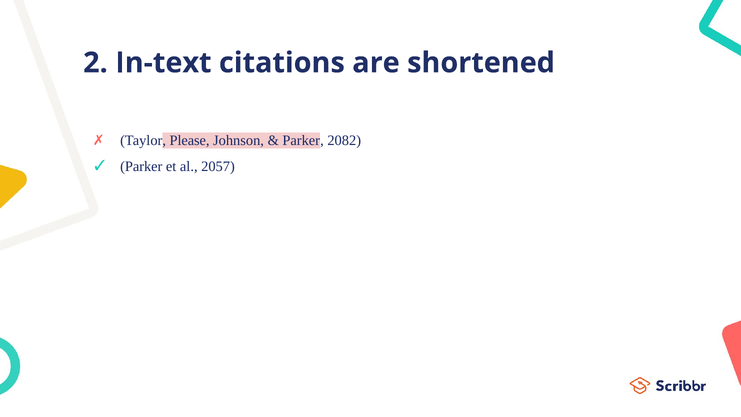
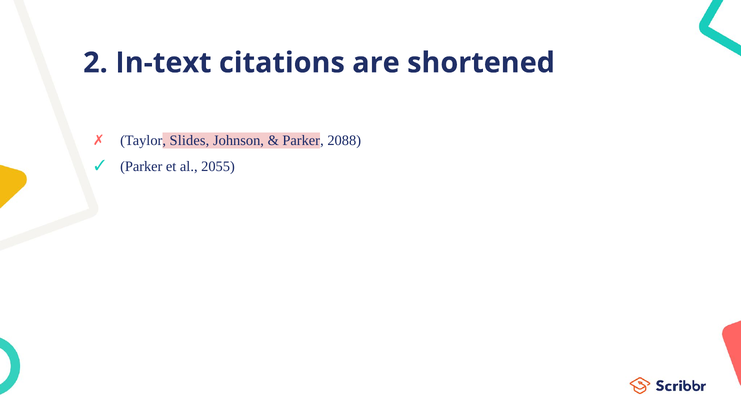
Please: Please -> Slides (189, 141)
2082: 2082 -> 2088 (344, 141)
2057: 2057 -> 2055 (218, 167)
